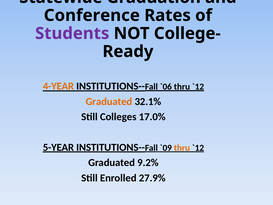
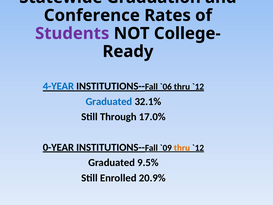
4-YEAR colour: orange -> blue (58, 86)
Graduated colour: orange -> blue (109, 101)
Colleges: Colleges -> Through (118, 117)
5-YEAR: 5-YEAR -> 0-YEAR (58, 147)
9.2%: 9.2% -> 9.5% (148, 162)
27.9%: 27.9% -> 20.9% (152, 178)
